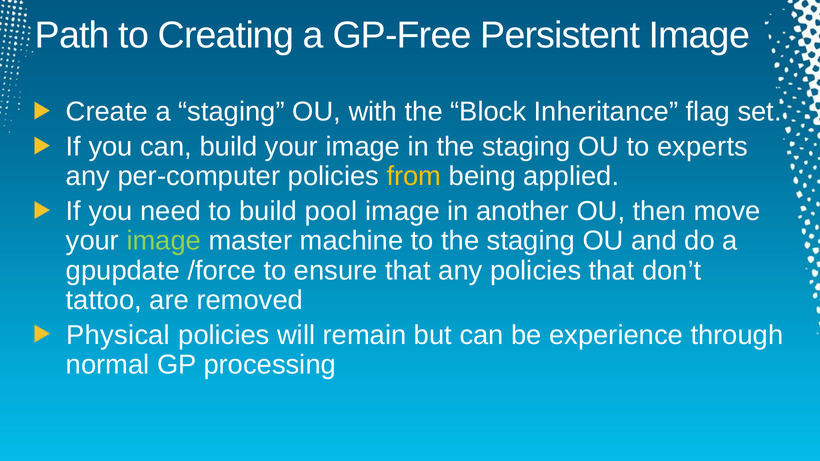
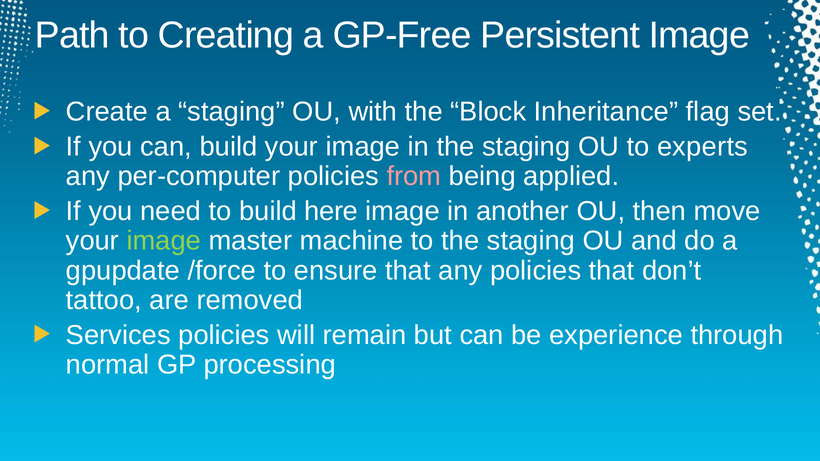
from colour: yellow -> pink (414, 177)
pool: pool -> here (331, 212)
Physical: Physical -> Services (118, 335)
